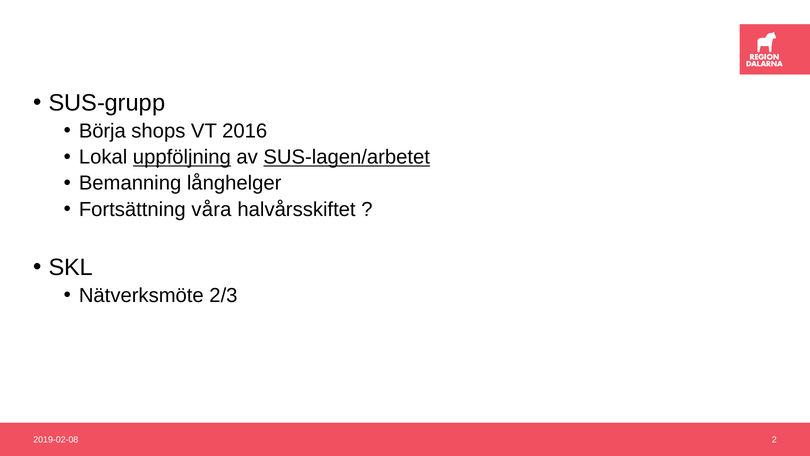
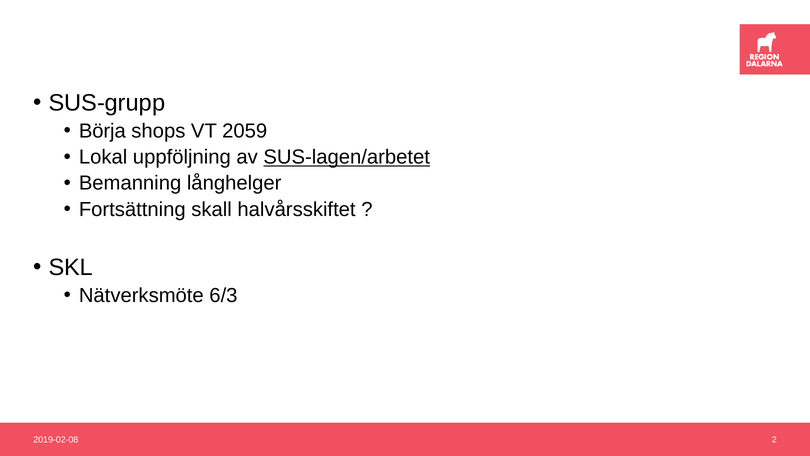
2016: 2016 -> 2059 (245, 131)
uppföljning underline: present -> none (182, 157)
våra: våra -> skall (212, 209)
2/3: 2/3 -> 6/3 (223, 295)
